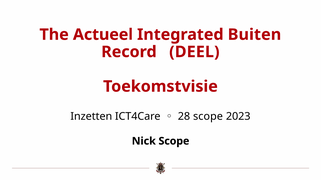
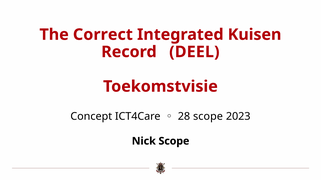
Actueel: Actueel -> Correct (103, 35)
Buiten: Buiten -> Kuisen (255, 35)
Inzetten: Inzetten -> Concept (91, 117)
